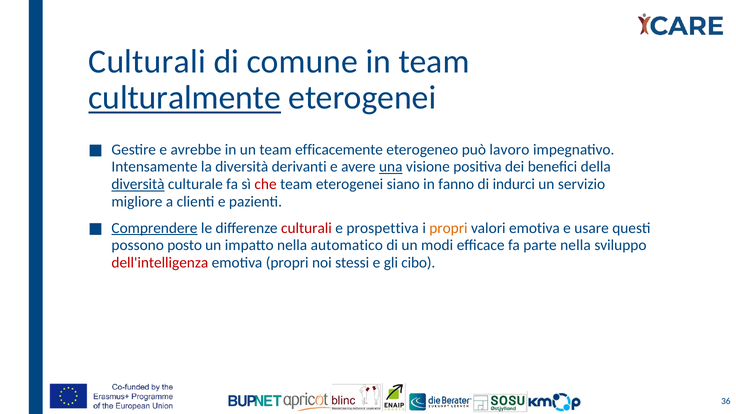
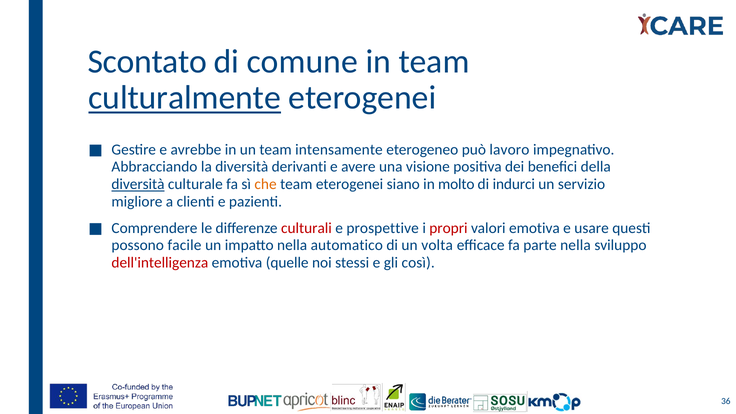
Culturali: Culturali -> Scontato (147, 62)
efficacemente: efficacemente -> intensamente (339, 150)
Intensamente: Intensamente -> Abbracciando (154, 167)
una underline: present -> none (391, 167)
che colour: red -> orange (266, 184)
fanno: fanno -> molto (456, 184)
Comprendere underline: present -> none (154, 228)
prospettiva: prospettiva -> prospettive (383, 228)
propri colour: orange -> red (448, 228)
posto: posto -> facile (184, 245)
modi: modi -> volta (437, 245)
emotiva propri: propri -> quelle (287, 263)
cibo: cibo -> così (418, 263)
